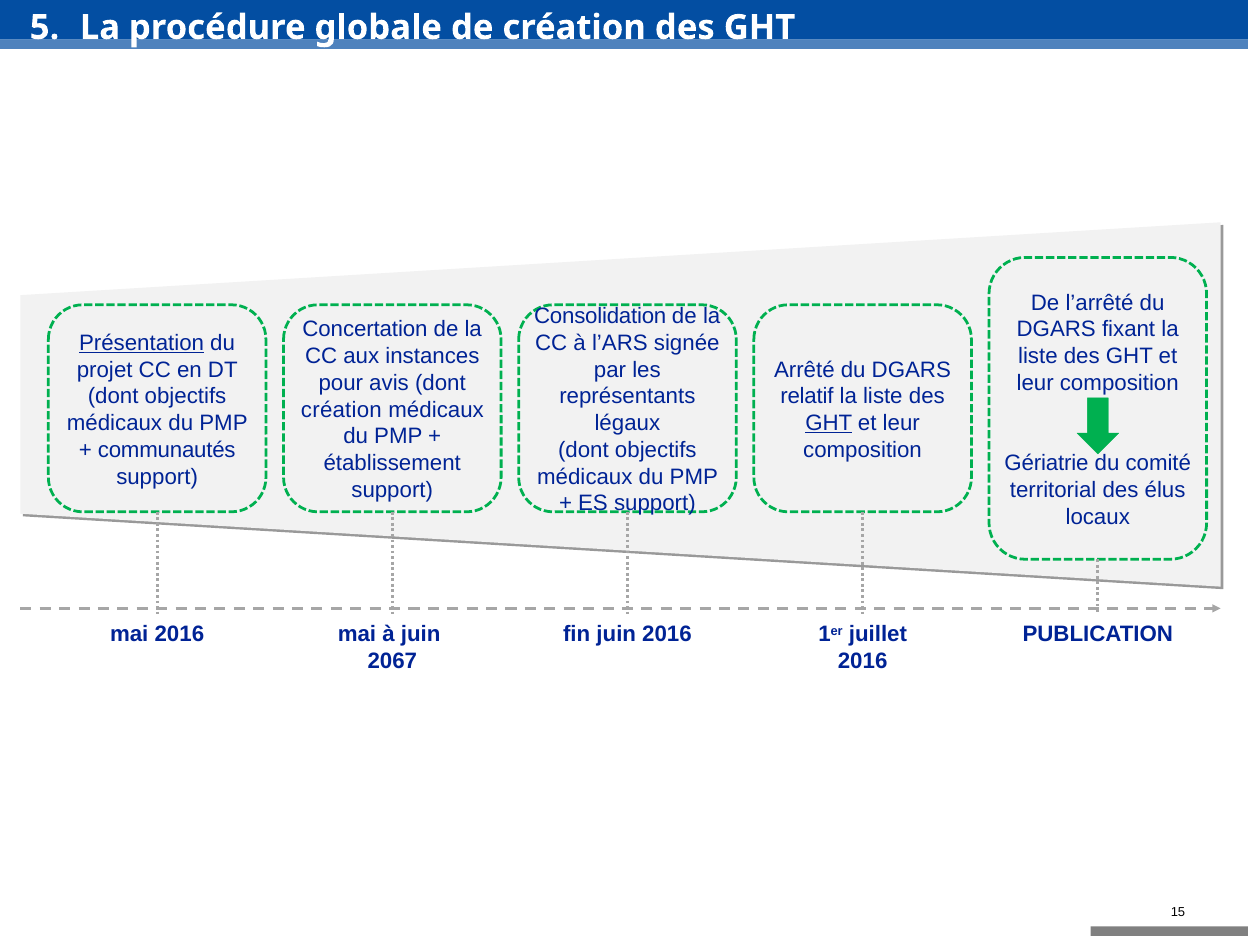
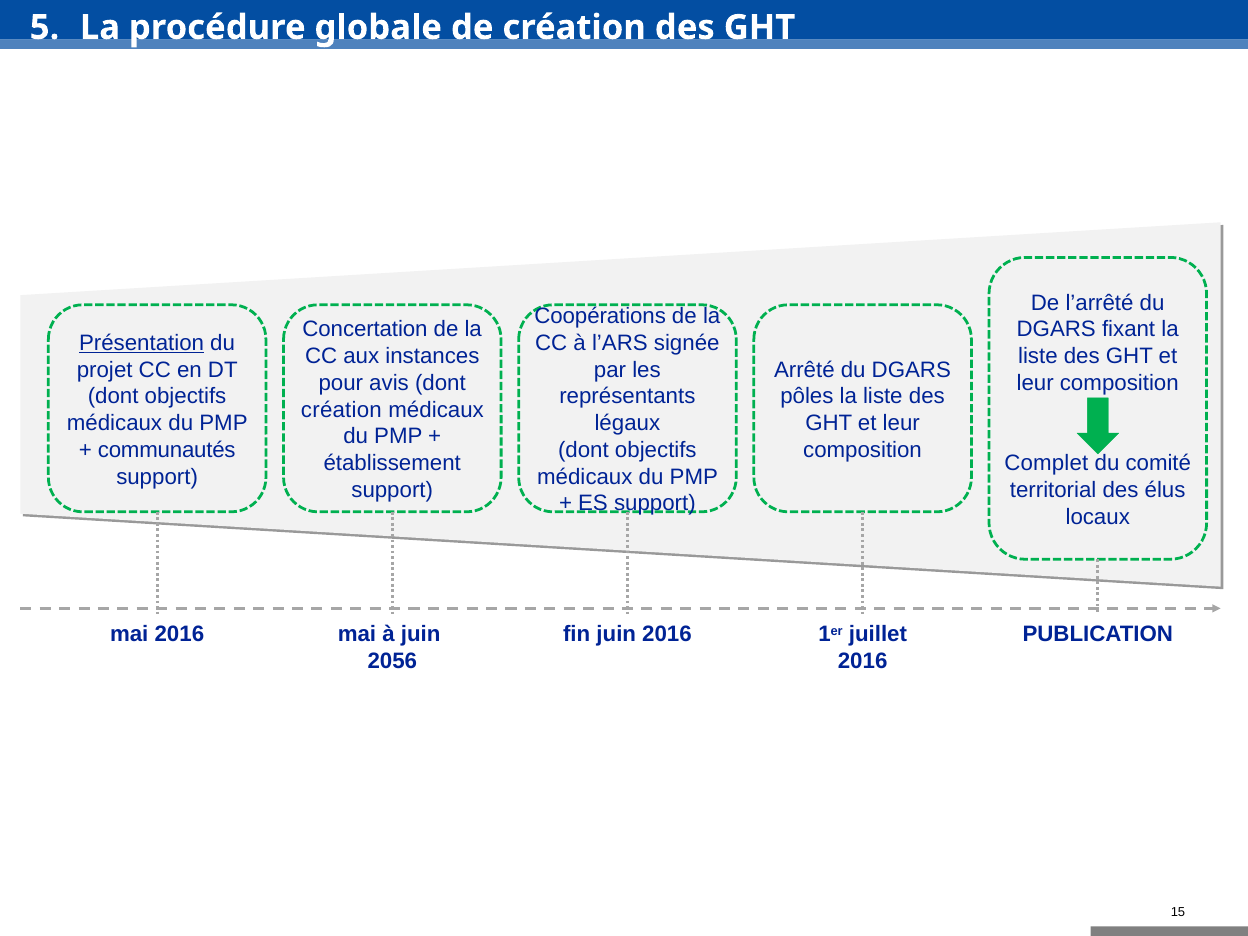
Consolidation: Consolidation -> Coopérations (600, 316)
relatif: relatif -> pôles (807, 396)
GHT underline: present -> none (829, 423)
Gériatrie: Gériatrie -> Complet (1046, 463)
2067: 2067 -> 2056 (392, 661)
